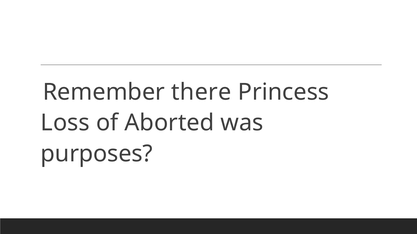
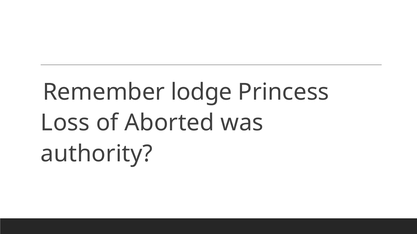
there: there -> lodge (202, 92)
purposes: purposes -> authority (97, 154)
